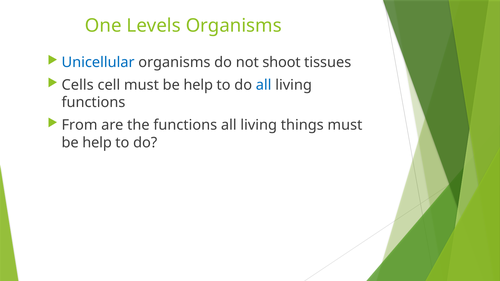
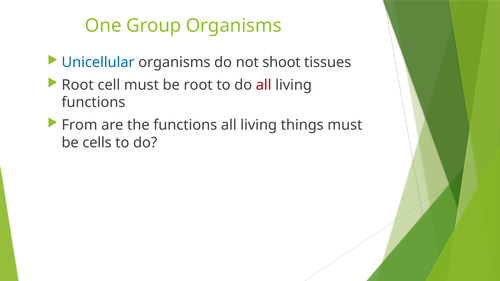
Levels: Levels -> Group (154, 26)
Cells: Cells -> Root (78, 85)
cell must be help: help -> root (198, 85)
all colour: blue -> red (264, 85)
help: help -> cells (97, 143)
